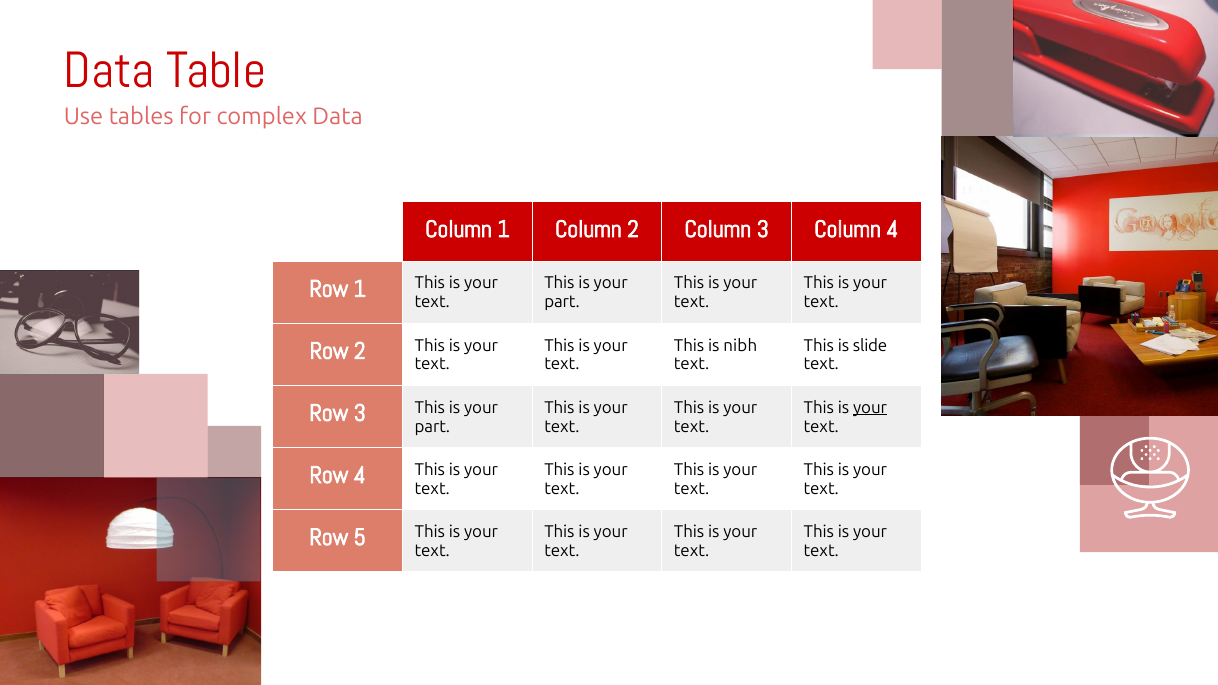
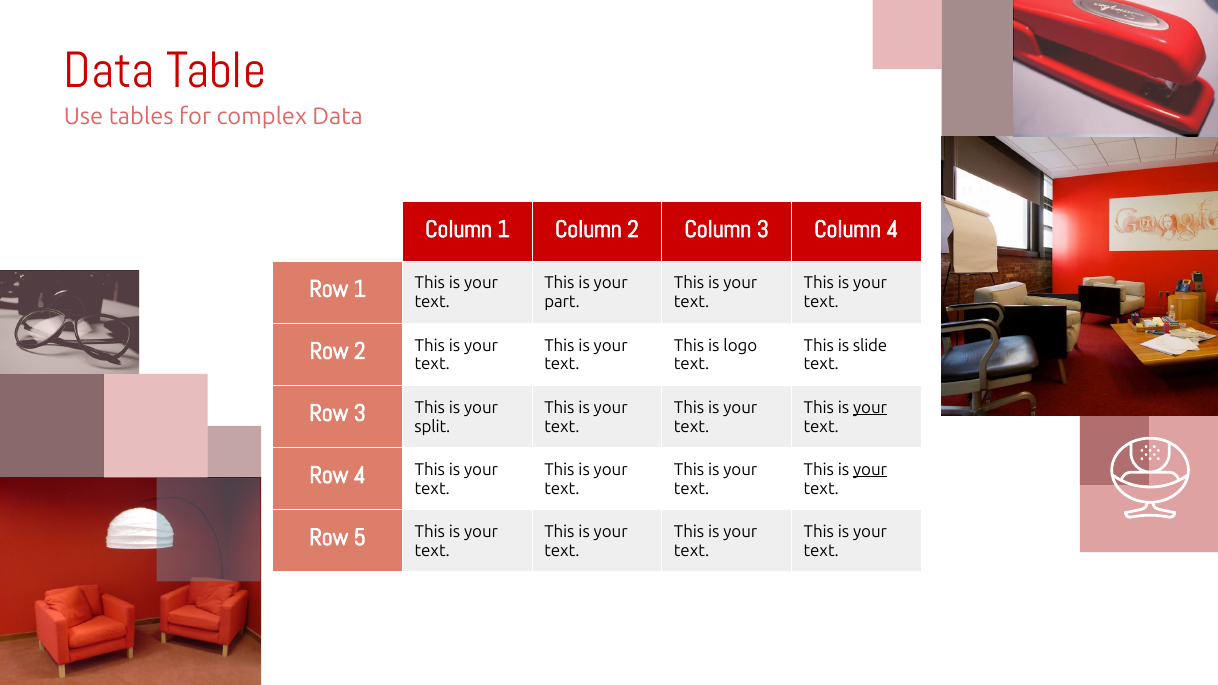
nibh: nibh -> logo (740, 346)
part: part -> split (432, 427)
your underline: none -> present (870, 470)
